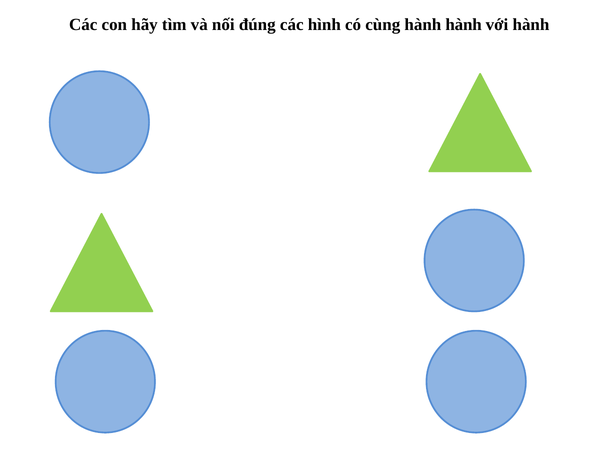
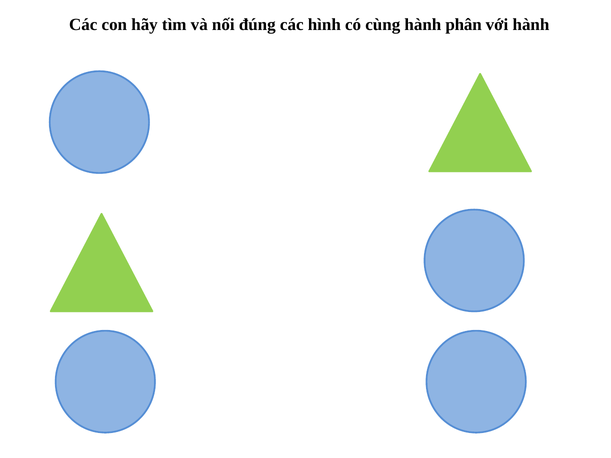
hành hành: hành -> phân (464, 25)
